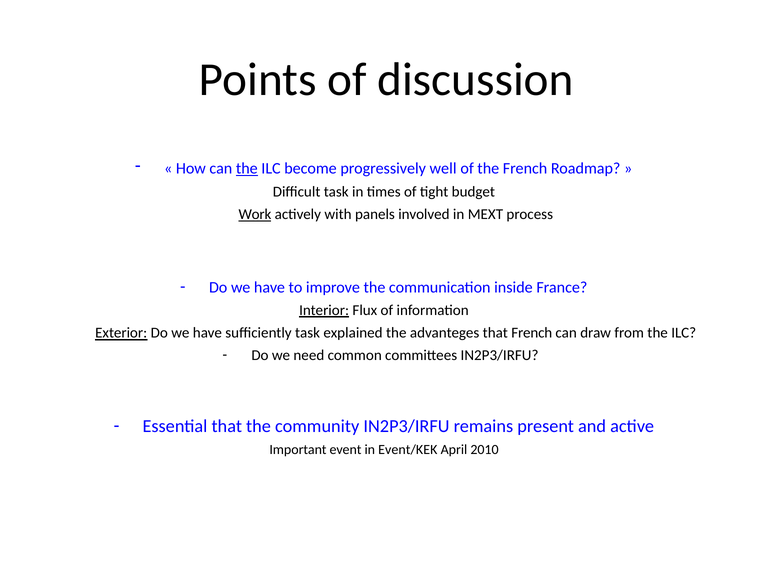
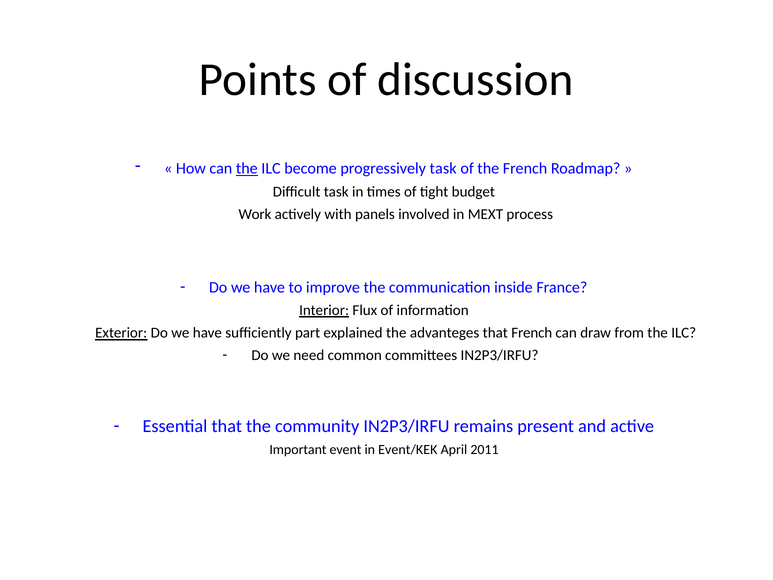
progressively well: well -> task (443, 169)
Work underline: present -> none (255, 214)
sufficiently task: task -> part (308, 333)
2010: 2010 -> 2011 (485, 450)
